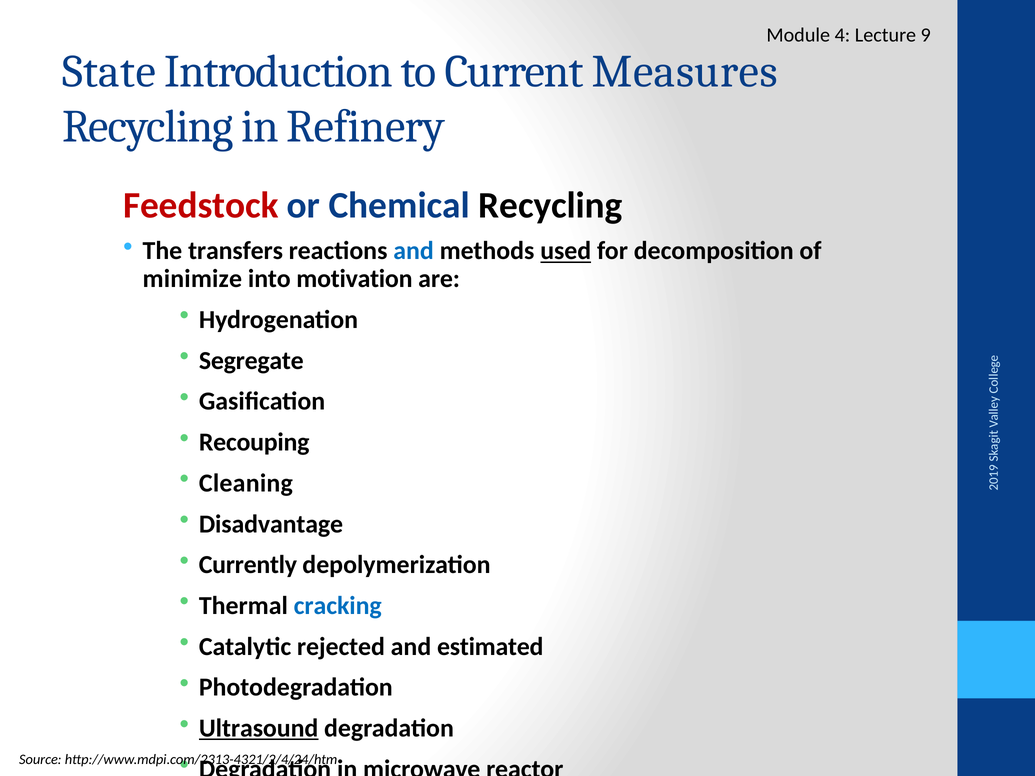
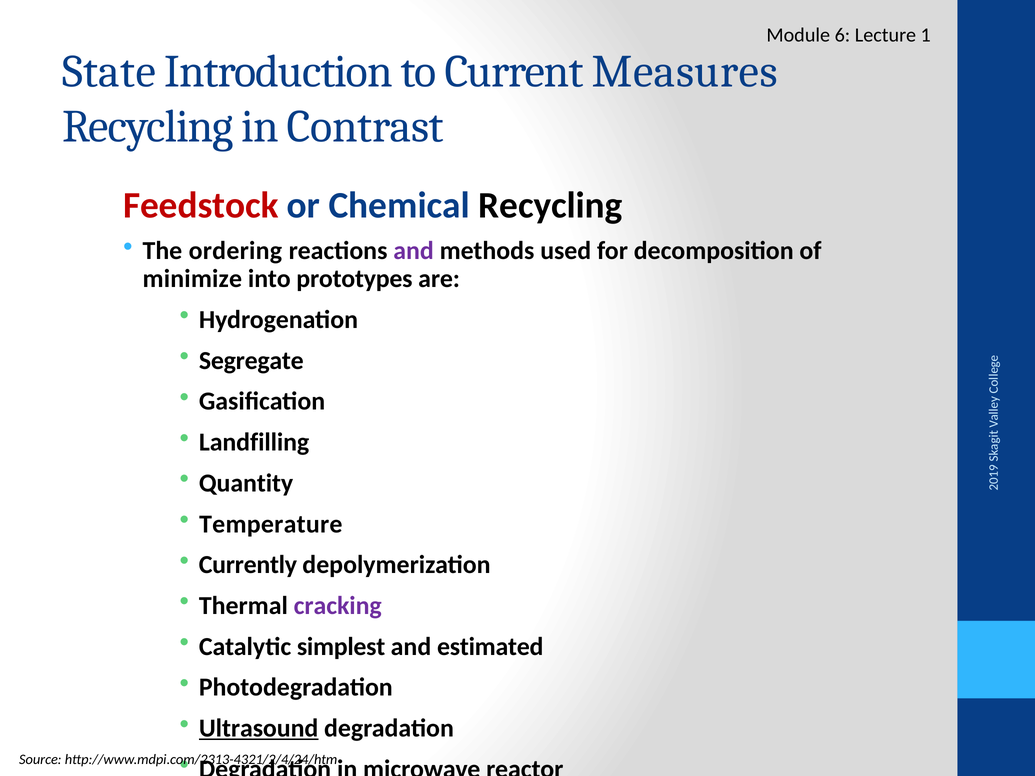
4: 4 -> 6 (842, 35)
Lecture 9: 9 -> 1 (926, 35)
Refinery: Refinery -> Contrast (365, 127)
transfers: transfers -> ordering (235, 251)
and colour: blue -> purple (414, 251)
used underline: present -> none (566, 251)
motivation: motivation -> prototypes (354, 279)
Recouping: Recouping -> Landfilling (254, 442)
Cleaning: Cleaning -> Quantity (246, 483)
Disadvantage: Disadvantage -> Temperature (271, 524)
cracking colour: blue -> purple (338, 606)
rejected: rejected -> simplest (341, 647)
